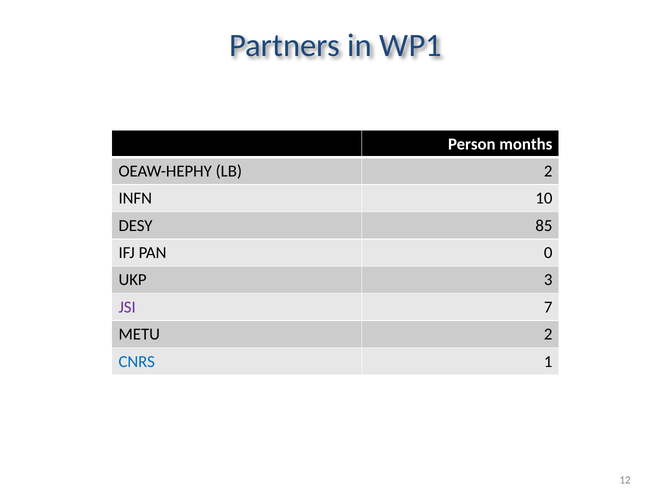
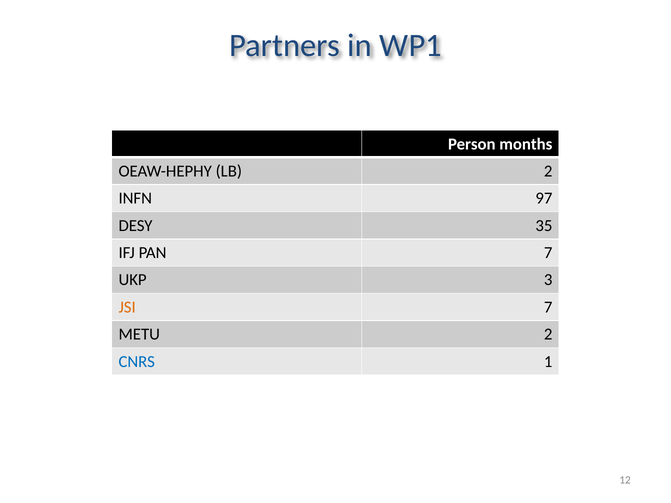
10: 10 -> 97 (544, 198)
85: 85 -> 35 (544, 226)
PAN 0: 0 -> 7 (548, 253)
JSI colour: purple -> orange (127, 307)
